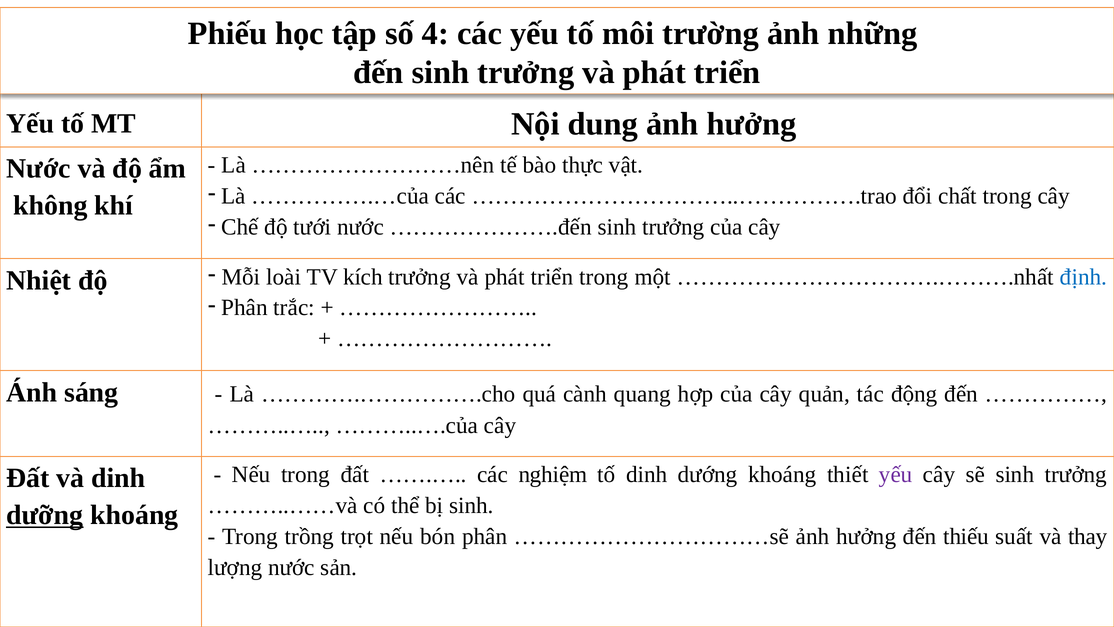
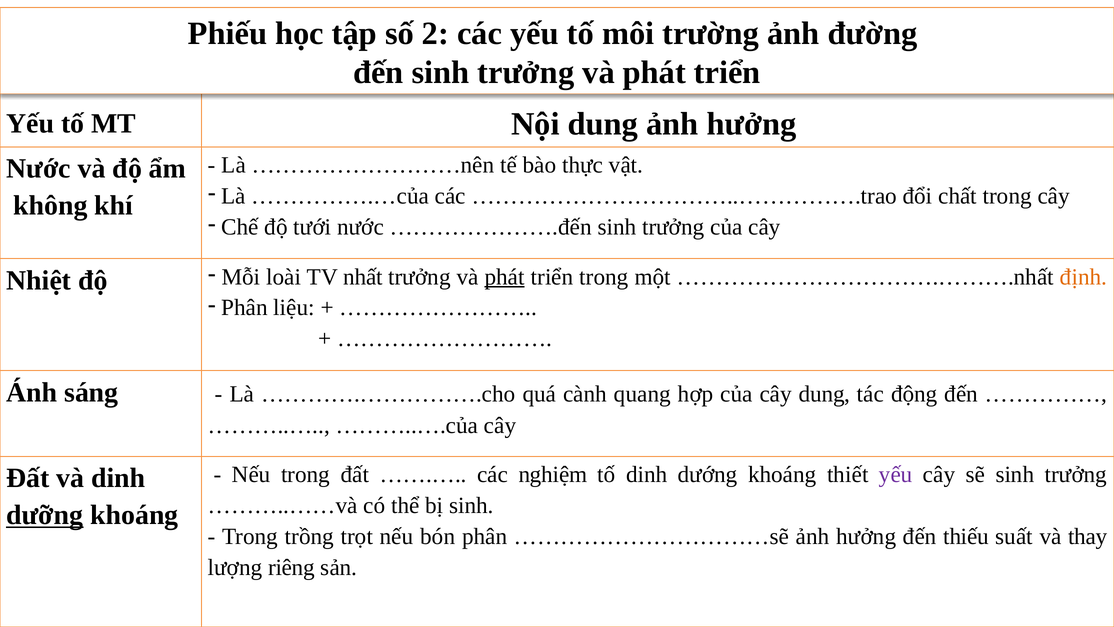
4: 4 -> 2 (435, 33)
những: những -> đường (872, 33)
kích: kích -> nhất (363, 277)
phát underline: none -> present (505, 277)
định colour: blue -> orange (1084, 277)
trắc: trắc -> liệu (294, 308)
cây quản: quản -> dung (825, 394)
lượng nước: nước -> riêng (292, 567)
